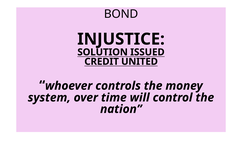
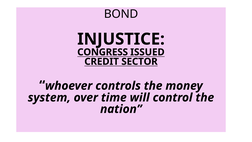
SOLUTION: SOLUTION -> CONGRESS (103, 52)
UNITED: UNITED -> SECTOR (140, 61)
